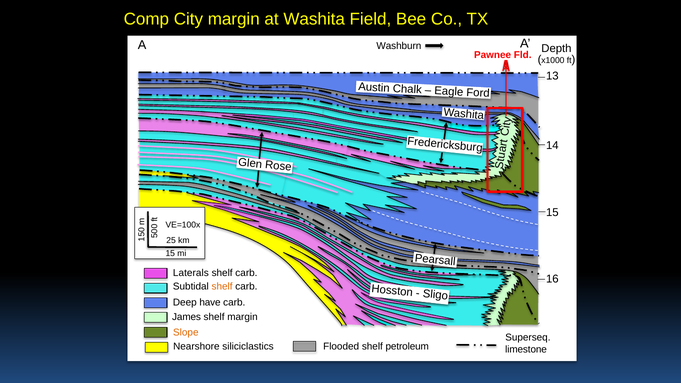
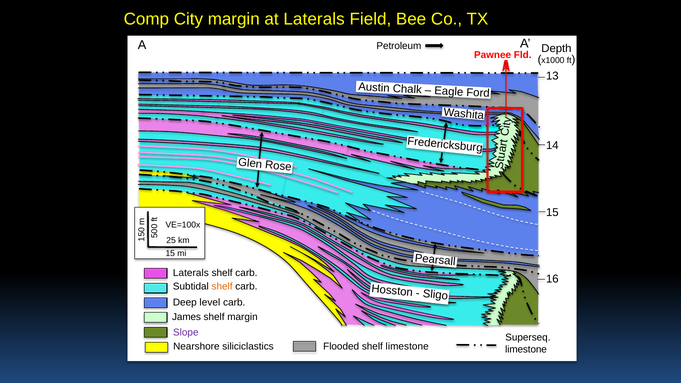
at Washita: Washita -> Laterals (314, 19)
Washburn: Washburn -> Petroleum (399, 46)
have: have -> level (210, 303)
Slope colour: orange -> purple (186, 333)
shelf petroleum: petroleum -> limestone (407, 346)
